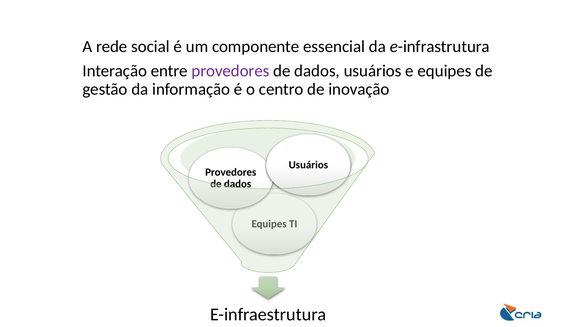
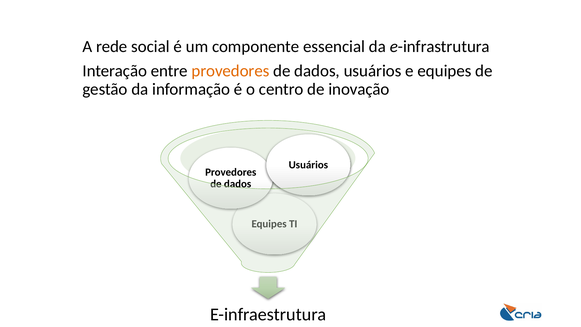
provedores colour: purple -> orange (230, 71)
